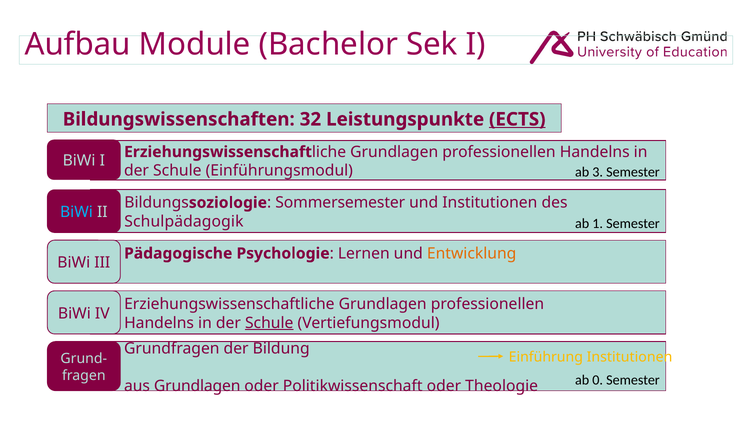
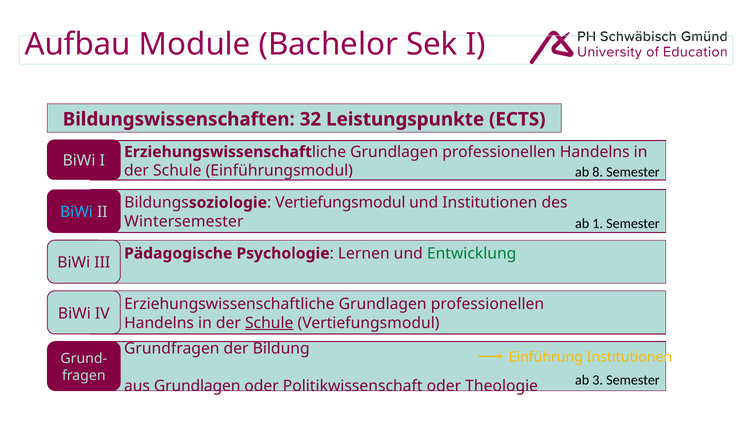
ECTS underline: present -> none (517, 119)
3: 3 -> 8 (598, 172)
Sommersemester: Sommersemester -> Vertiefungsmodul (340, 203)
Schulpädagogik: Schulpädagogik -> Wintersemester (184, 221)
Entwicklung colour: orange -> green (472, 253)
0: 0 -> 3 (598, 380)
